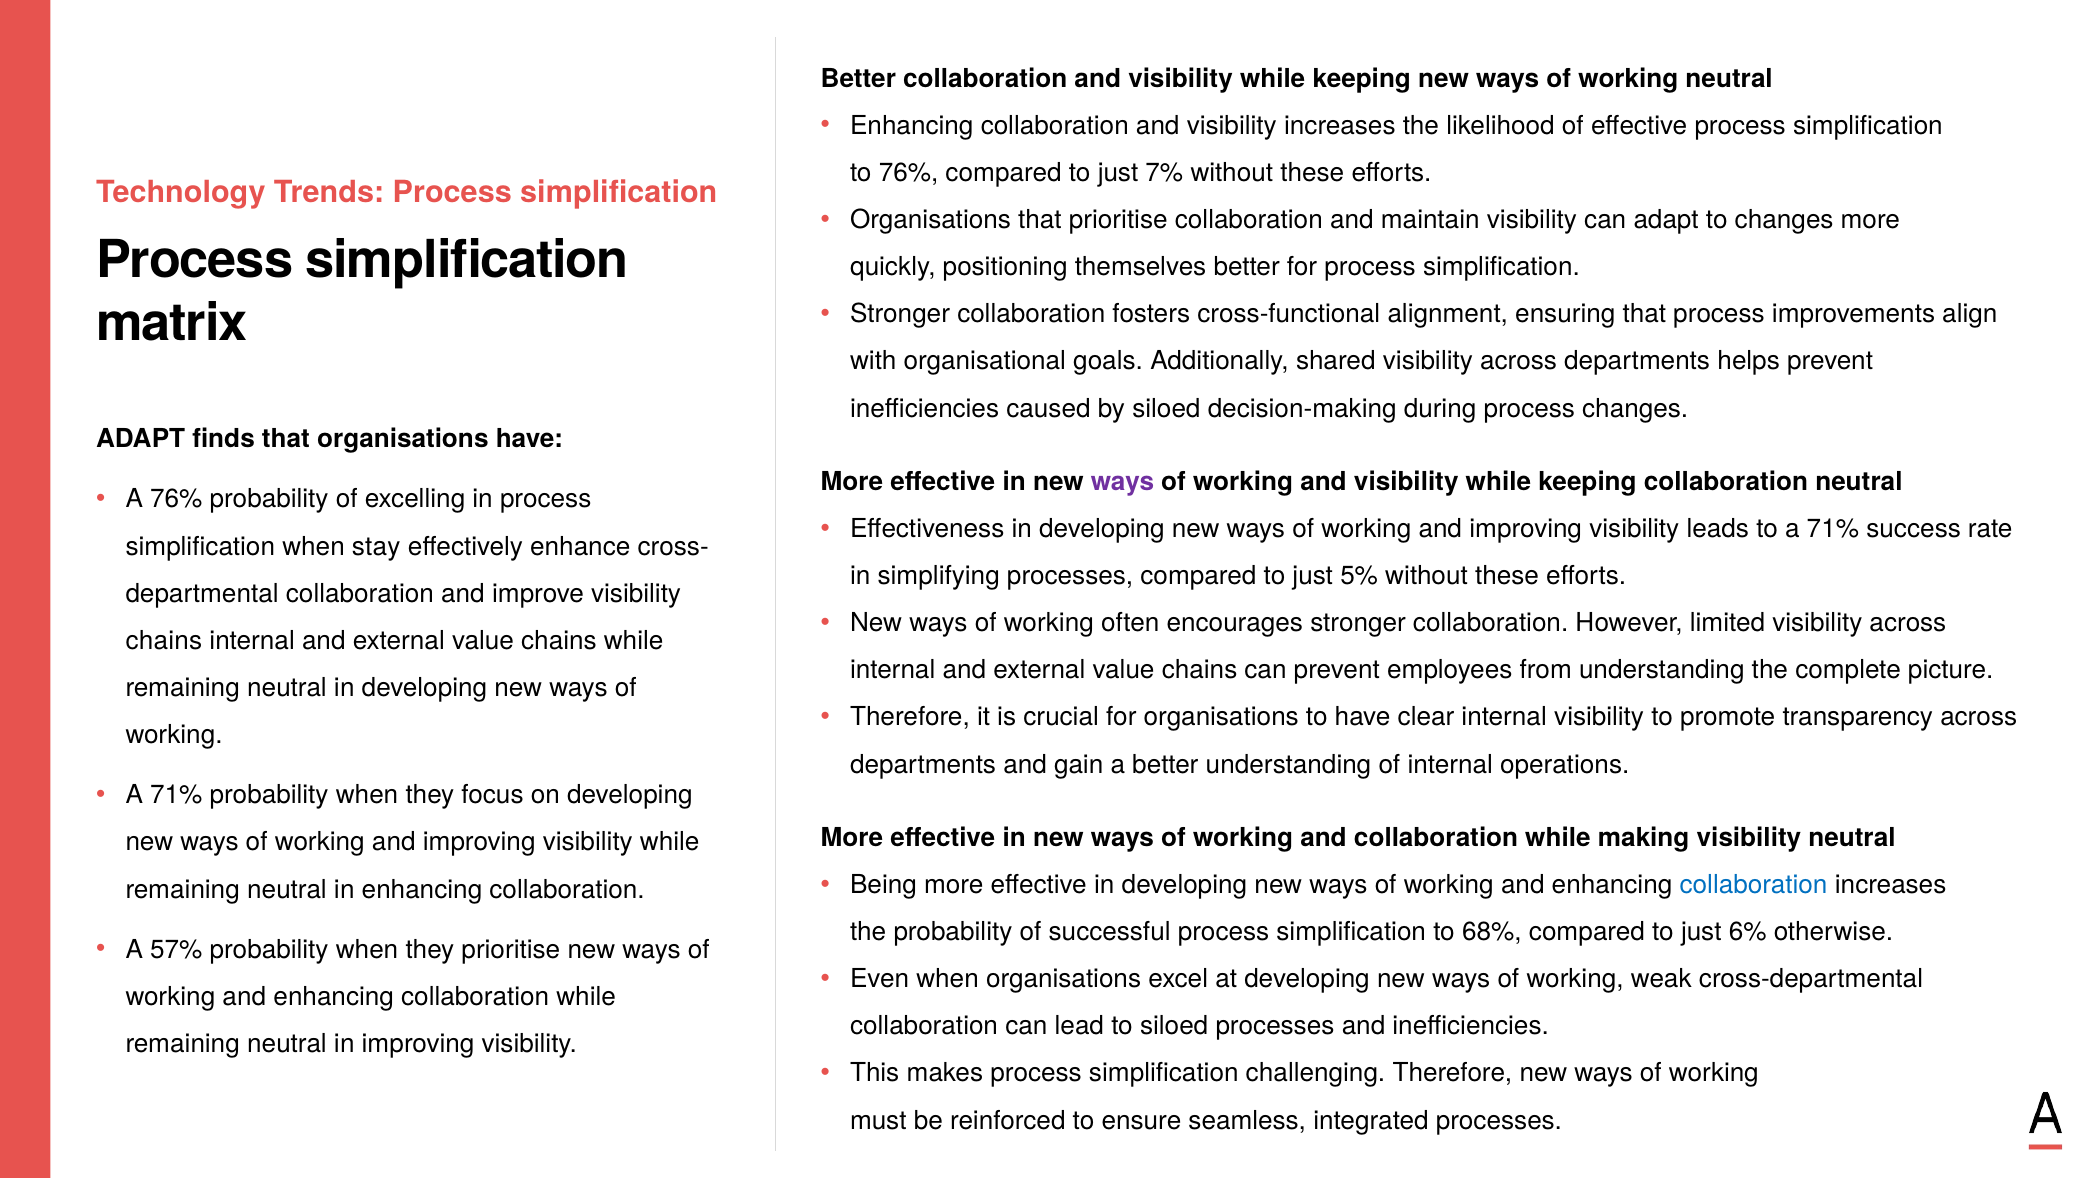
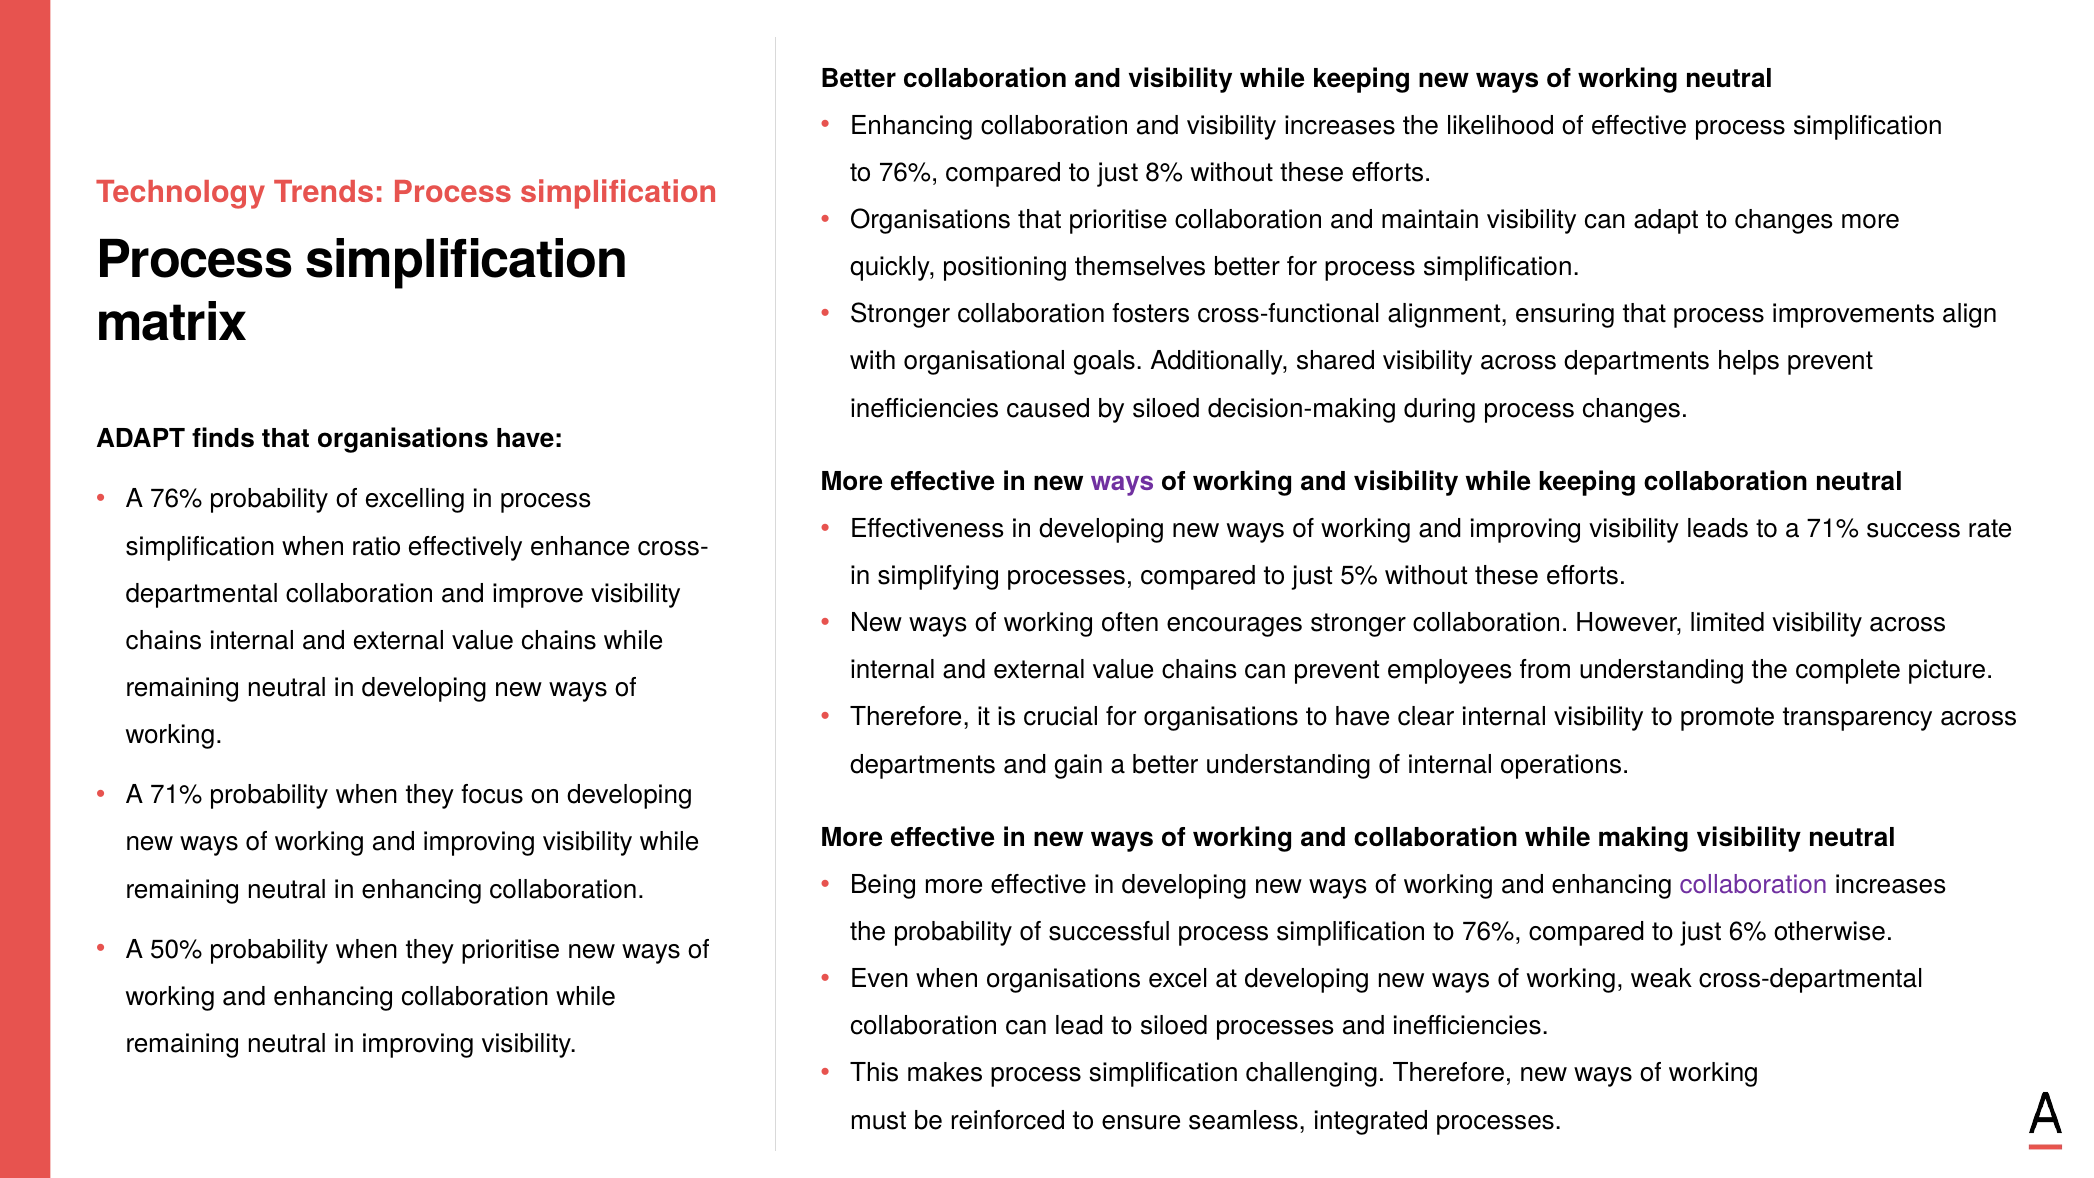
7%: 7% -> 8% (1164, 173)
stay: stay -> ratio (376, 546)
collaboration colour: blue -> purple (1754, 885)
68%: 68% -> 76% (1492, 932)
57%: 57% -> 50% (176, 950)
